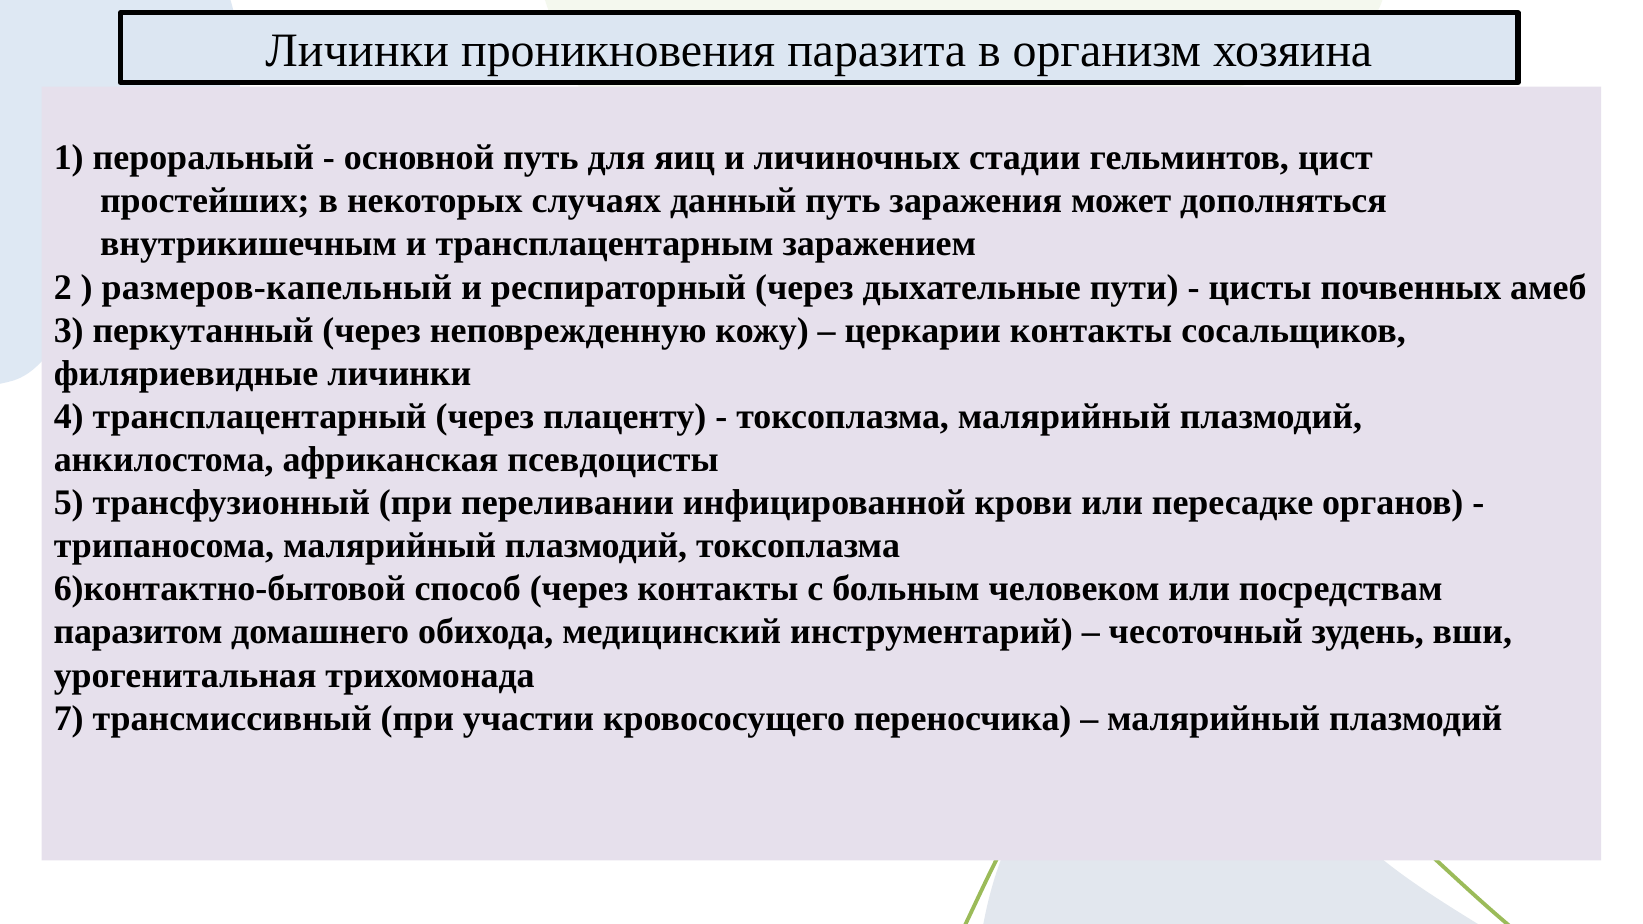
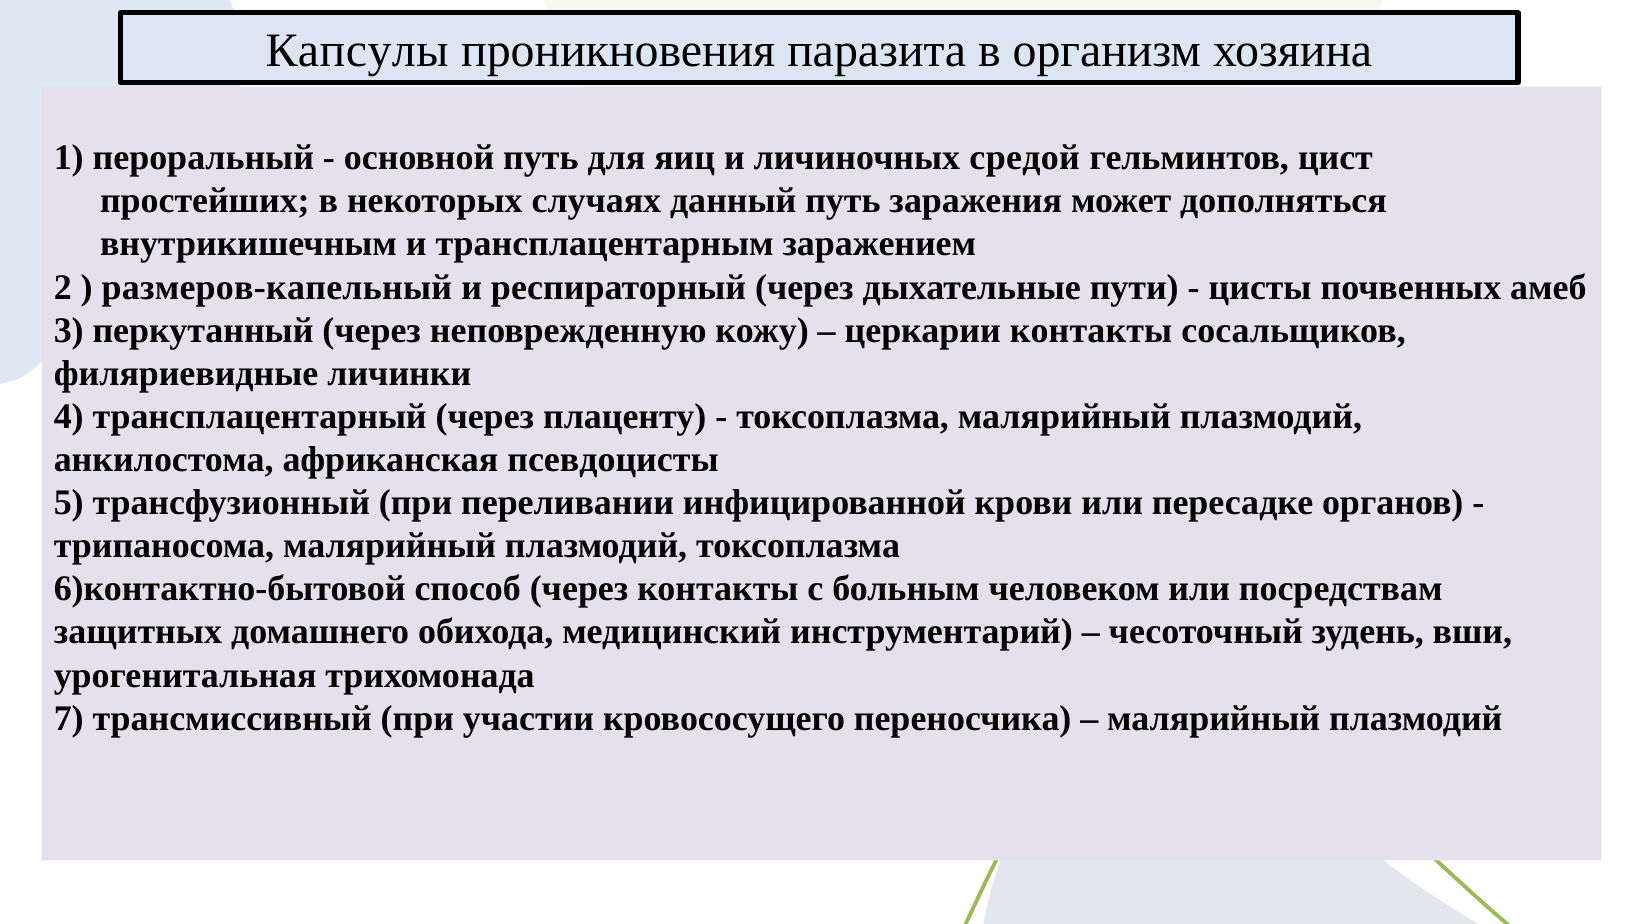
Личинки: Личинки -> Капсулы (357, 51)
стадии: стадии -> средой (1025, 158)
паразитом: паразитом -> защитных (138, 632)
